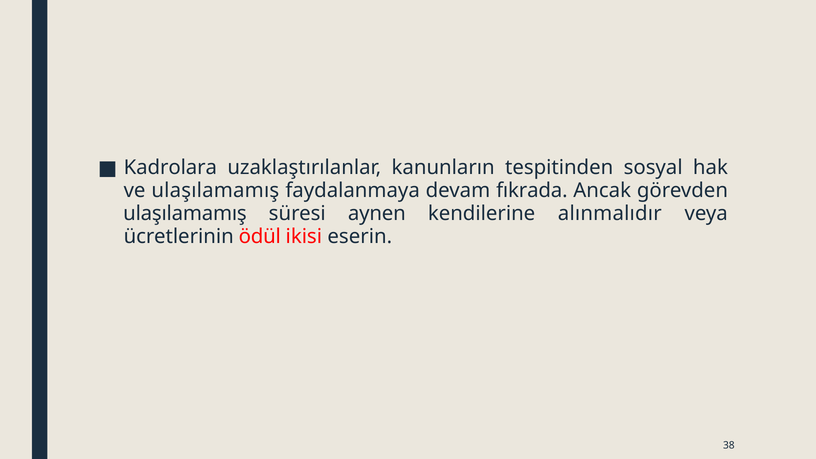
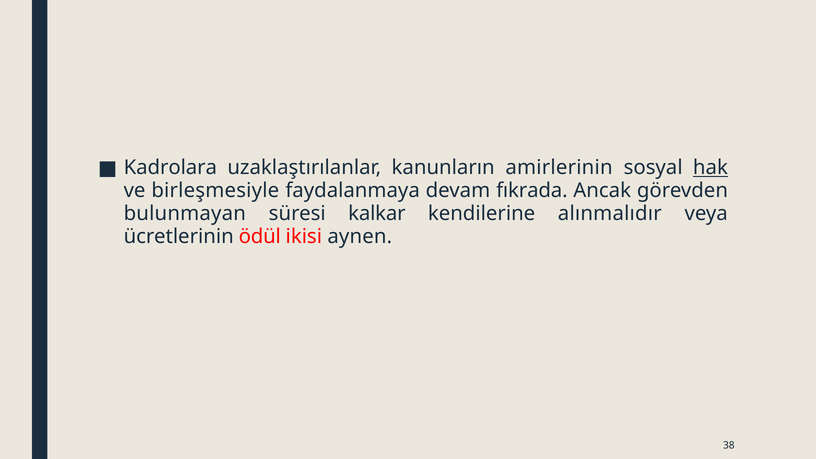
tespitinden: tespitinden -> amirlerinin (559, 168)
hak underline: none -> present (710, 168)
ve ulaşılamamış: ulaşılamamış -> birleşmesiyle (215, 191)
ulaşılamamış: ulaşılamamış -> bulunmayan (185, 214)
aynen: aynen -> kalkar (377, 214)
eserin: eserin -> aynen (360, 237)
